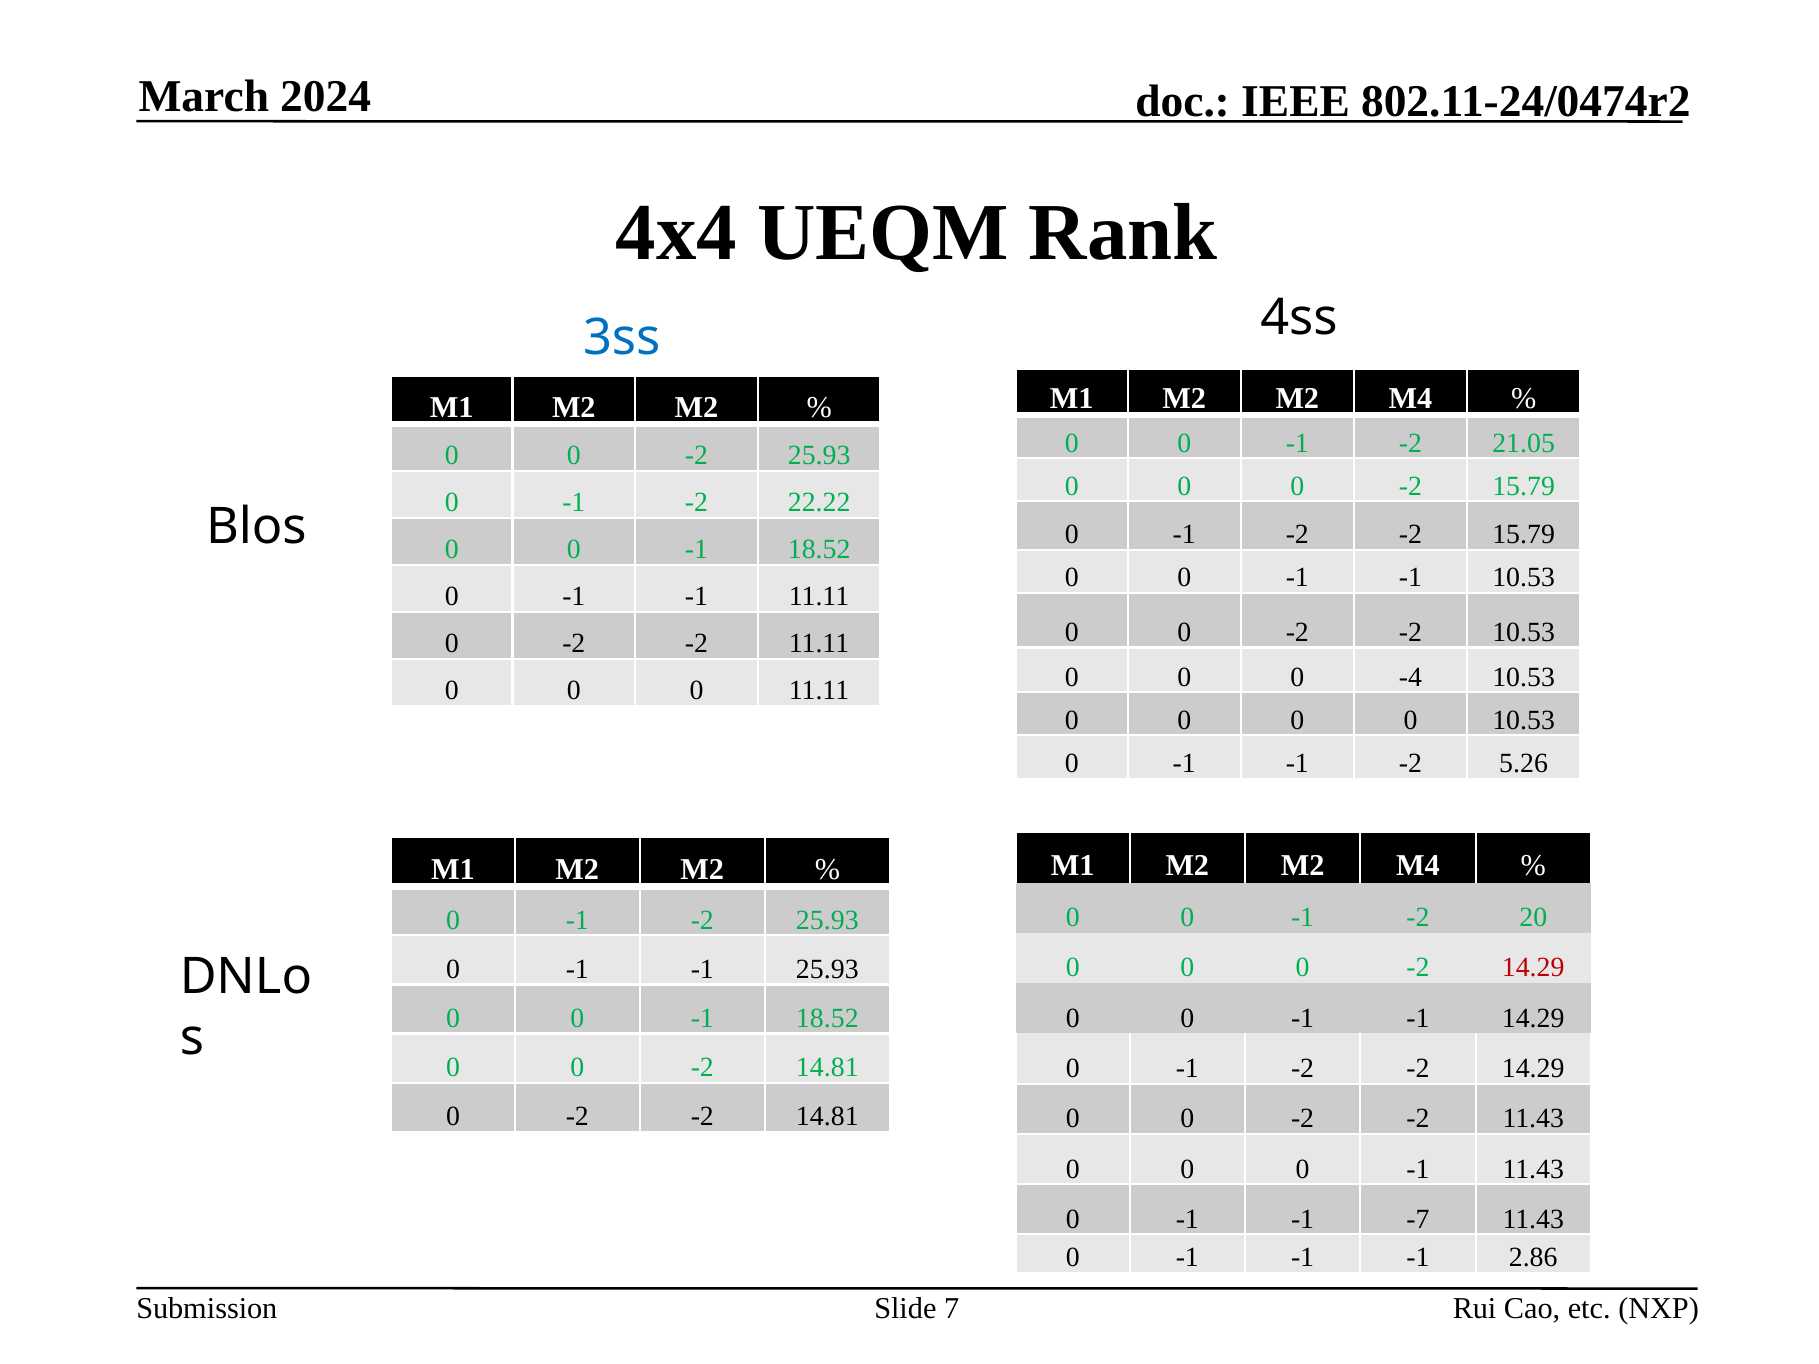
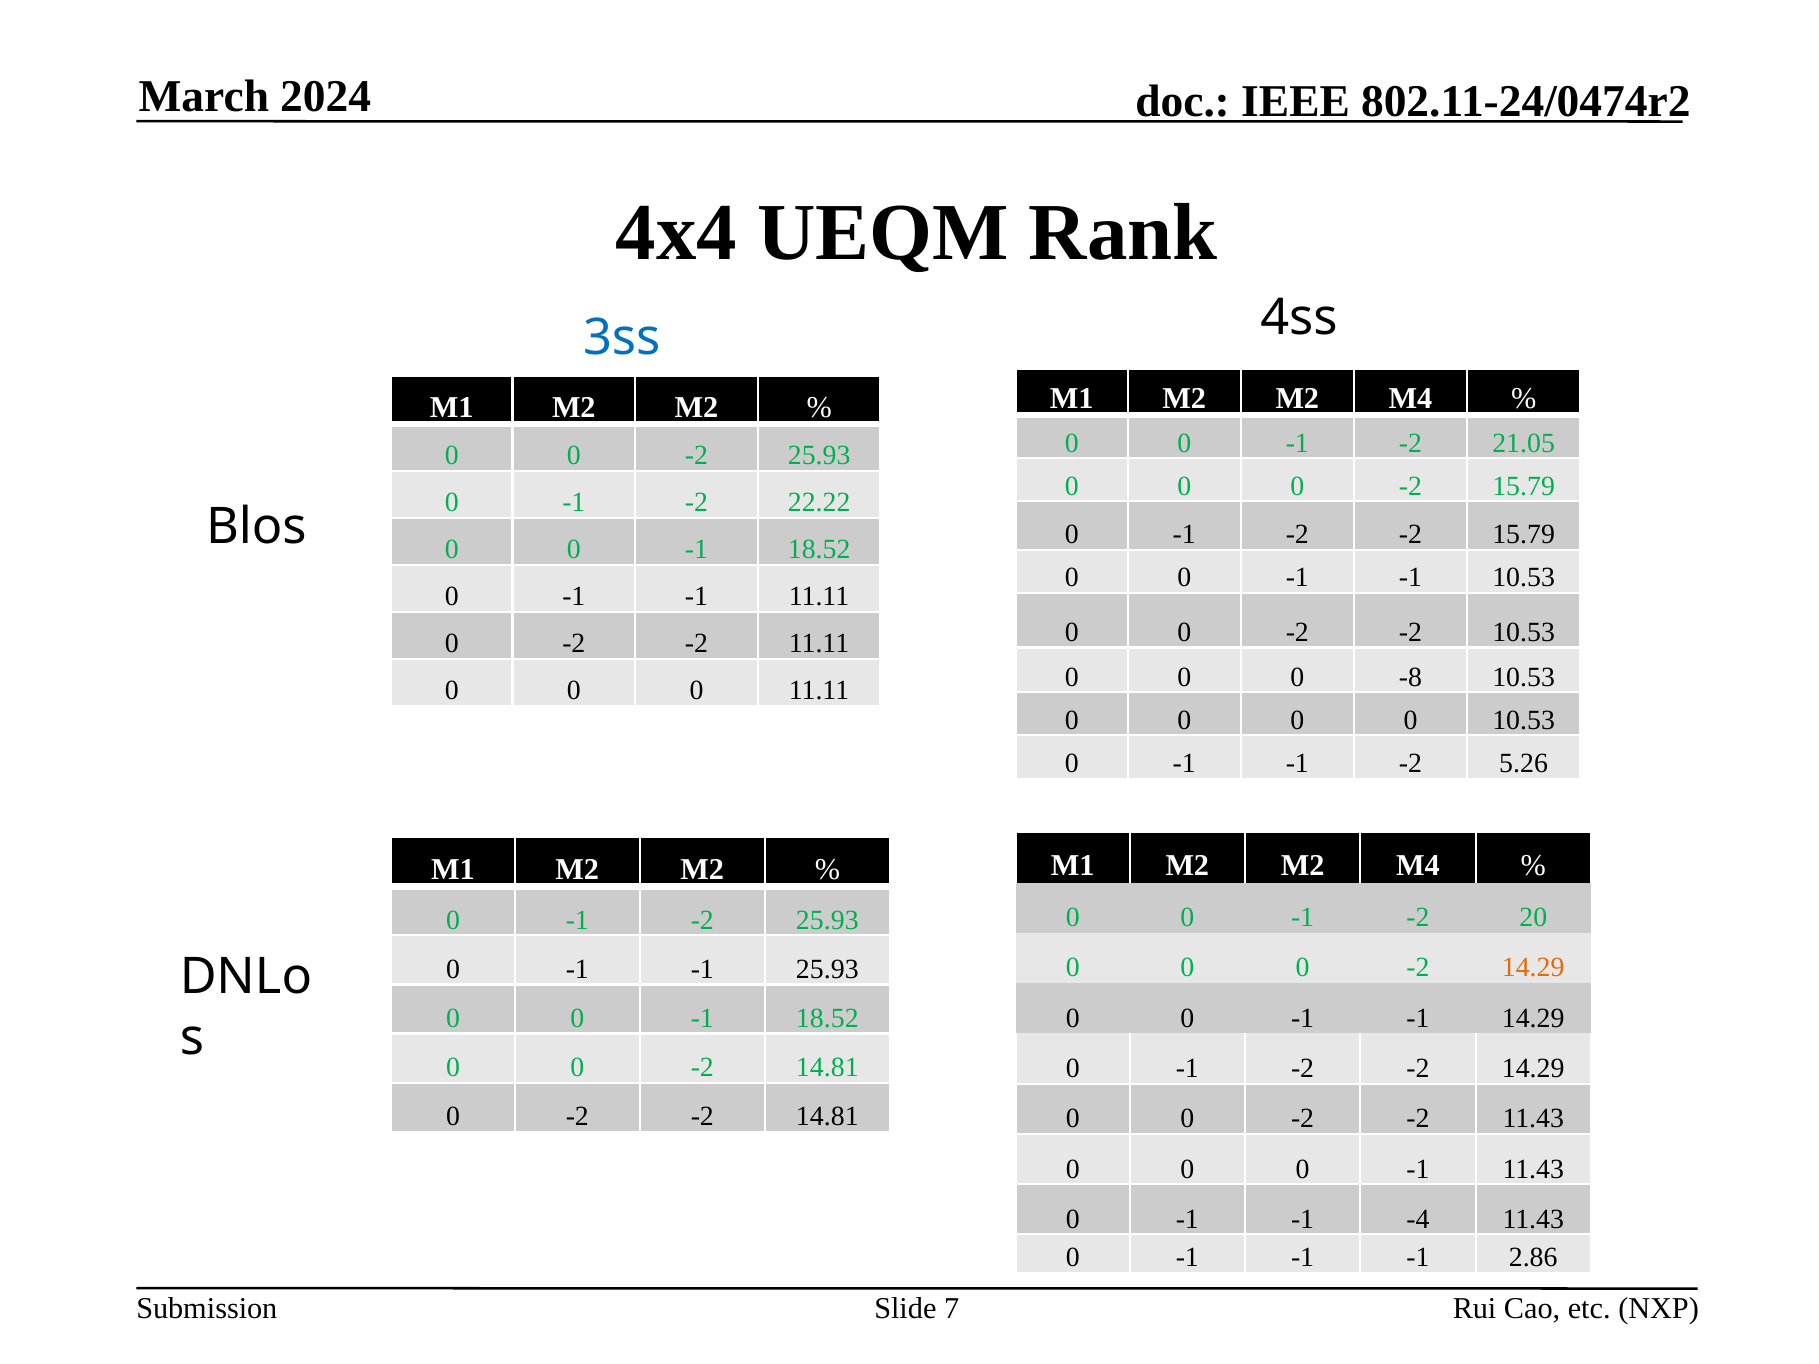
-4: -4 -> -8 (1411, 677)
14.29 colour: red -> orange (1533, 968)
-7: -7 -> -4 (1418, 1219)
